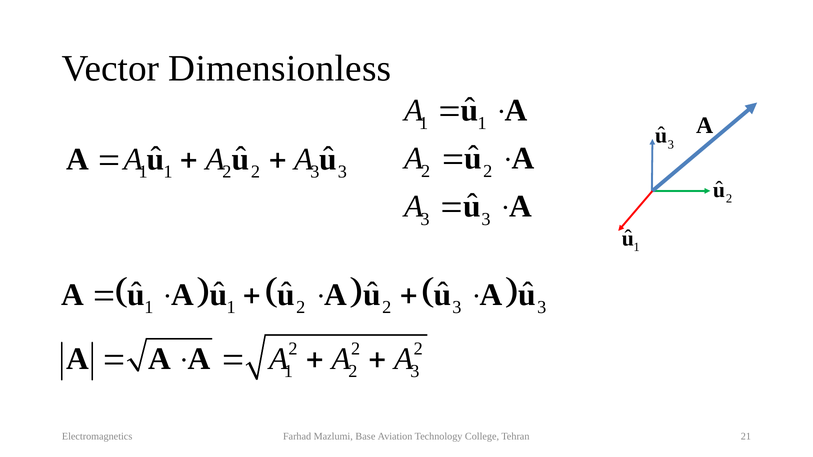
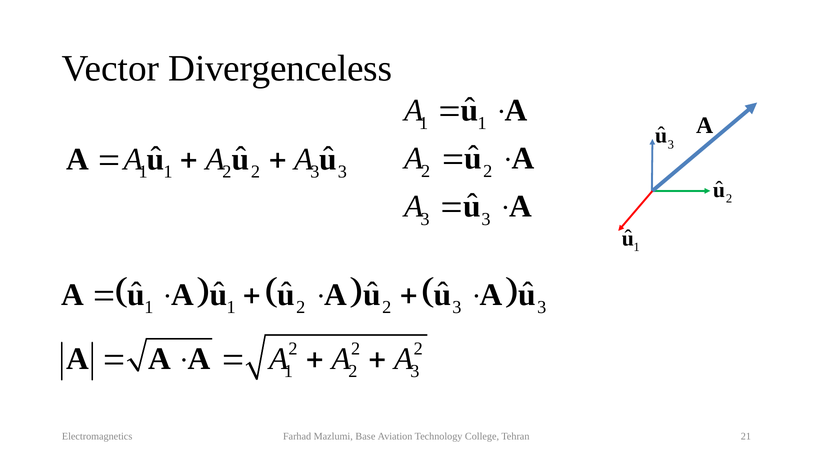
Dimensionless: Dimensionless -> Divergenceless (280, 68)
